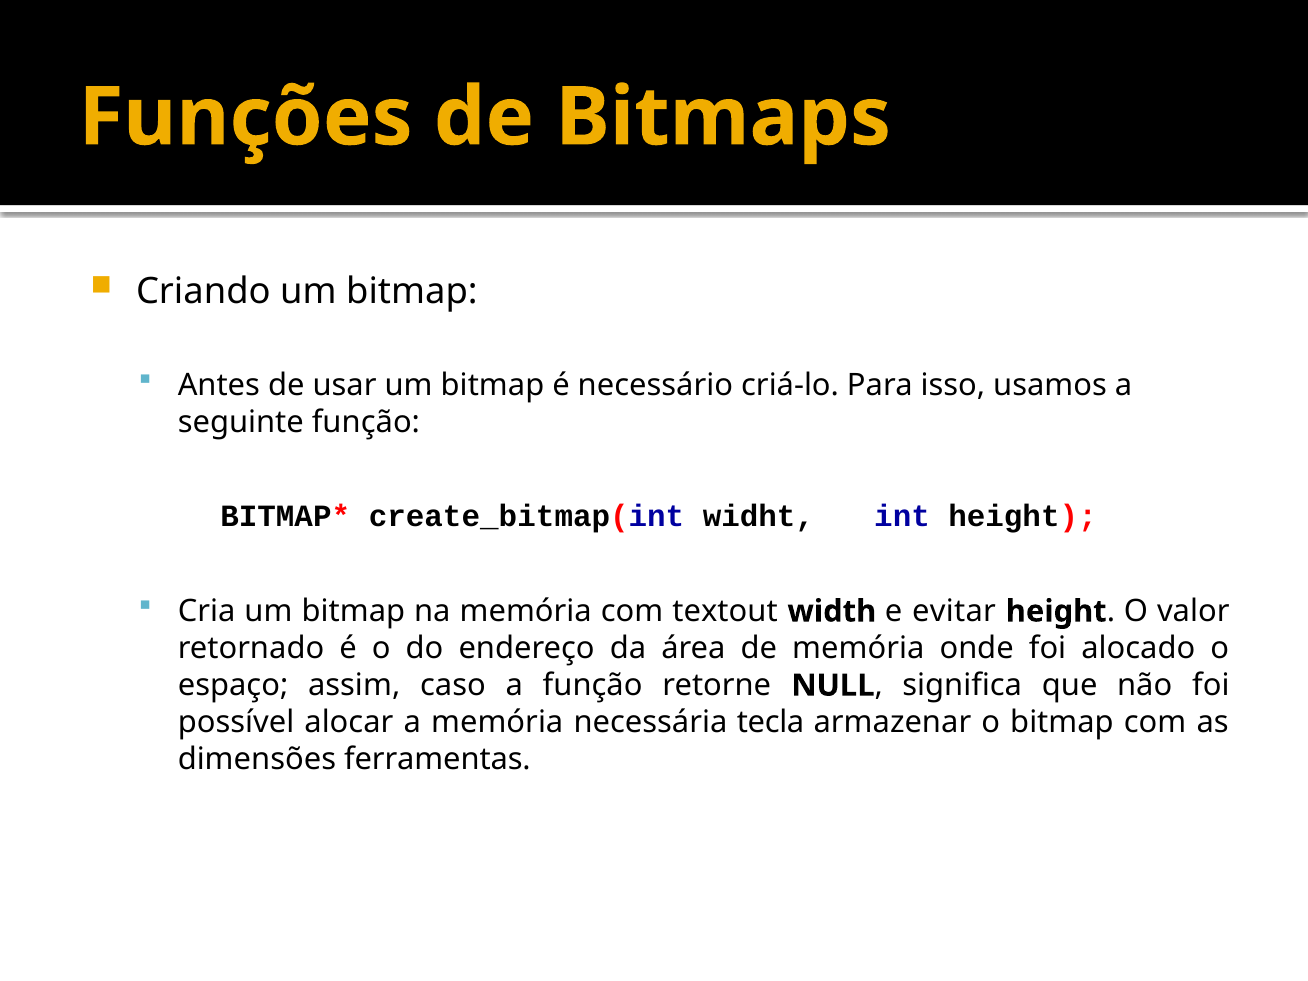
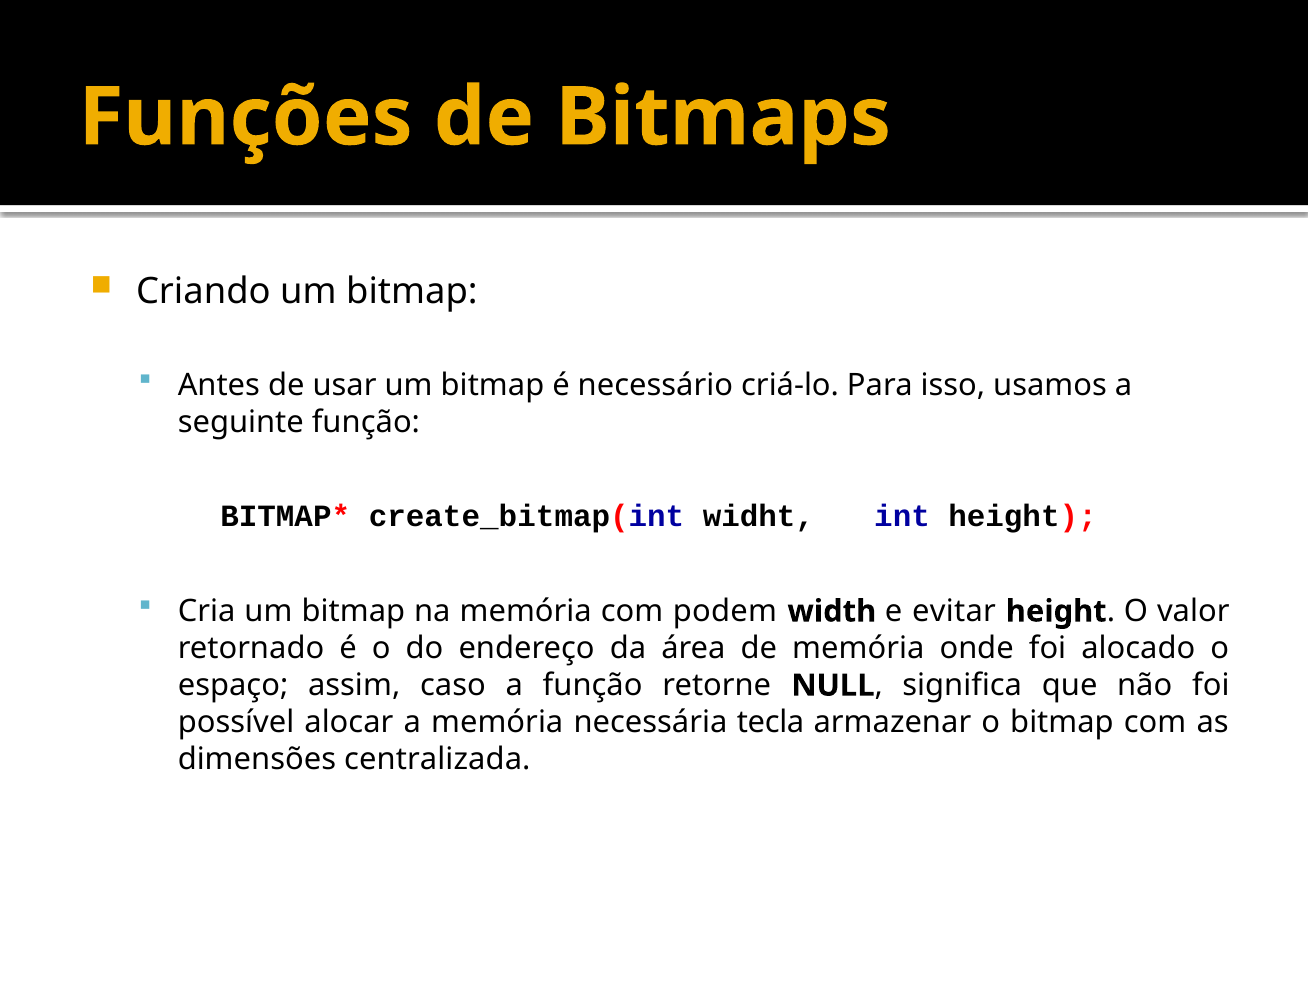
textout: textout -> podem (725, 611)
ferramentas: ferramentas -> centralizada (437, 760)
